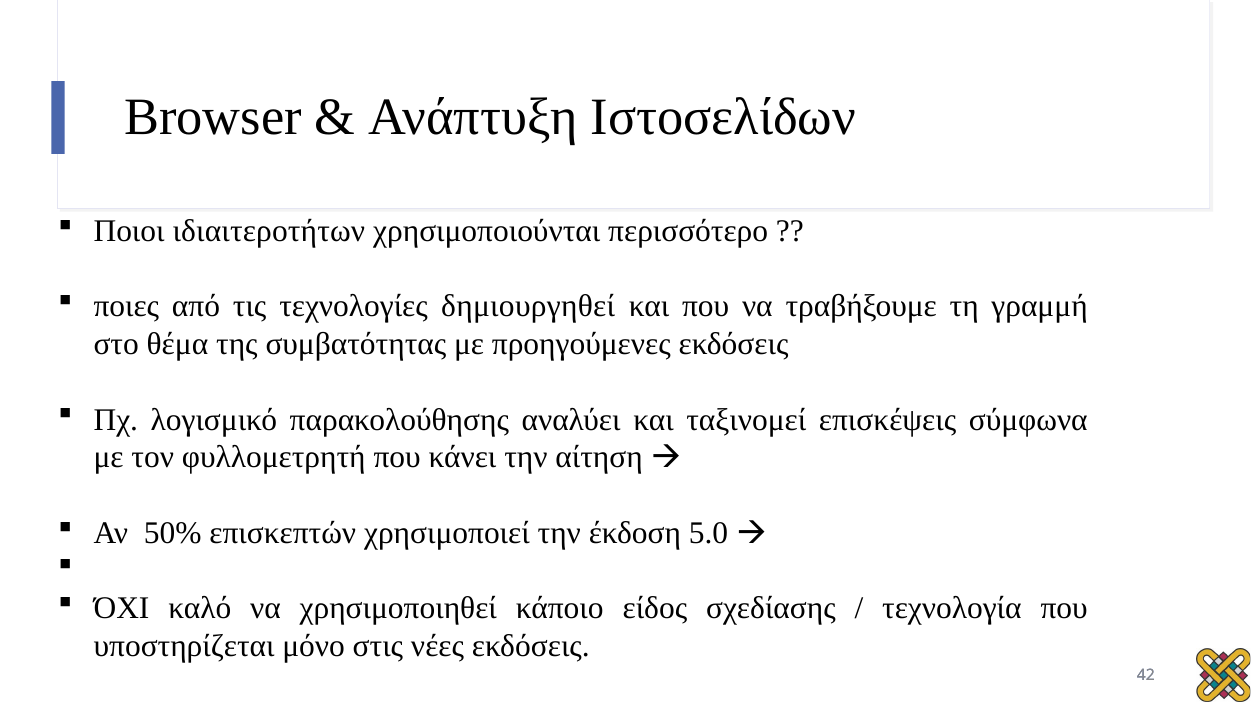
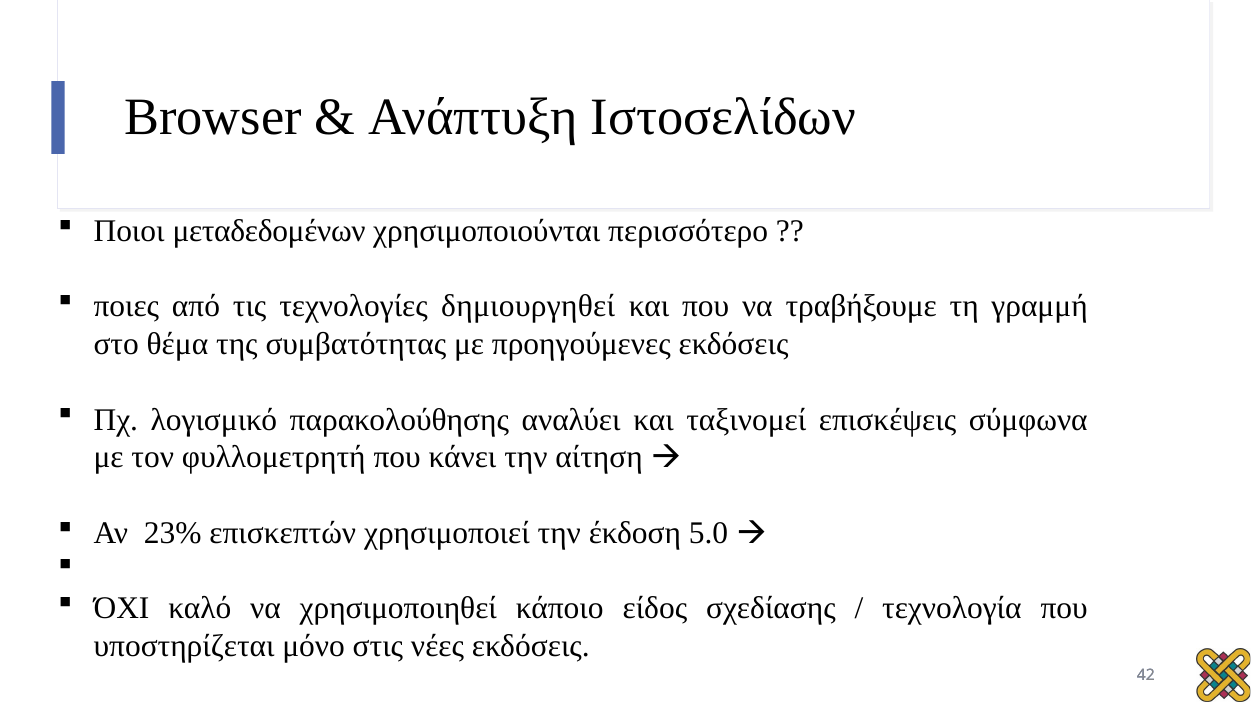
ιδιαιτεροτήτων: ιδιαιτεροτήτων -> μεταδεδομένων (269, 231)
50%: 50% -> 23% (173, 533)
